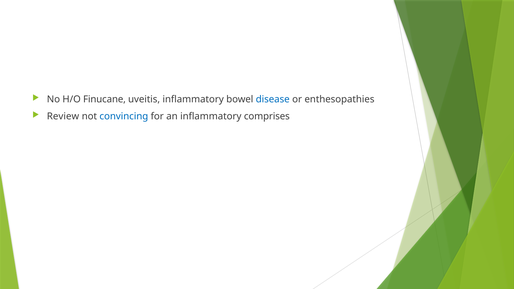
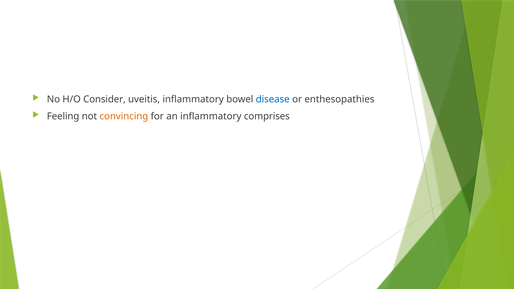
Finucane: Finucane -> Consider (104, 99)
Review: Review -> Feeling (63, 116)
convincing colour: blue -> orange (124, 116)
